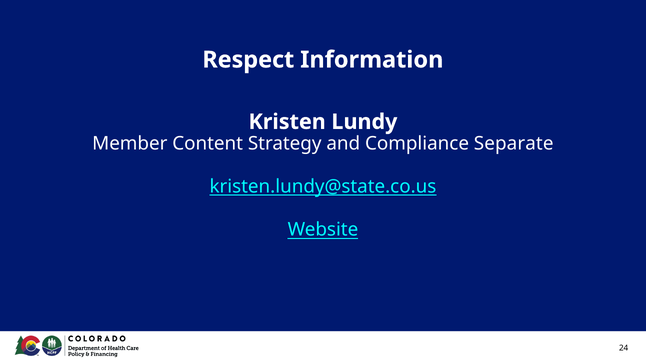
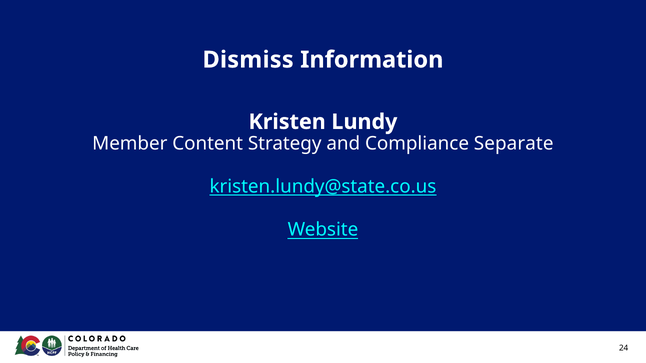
Respect: Respect -> Dismiss (248, 60)
